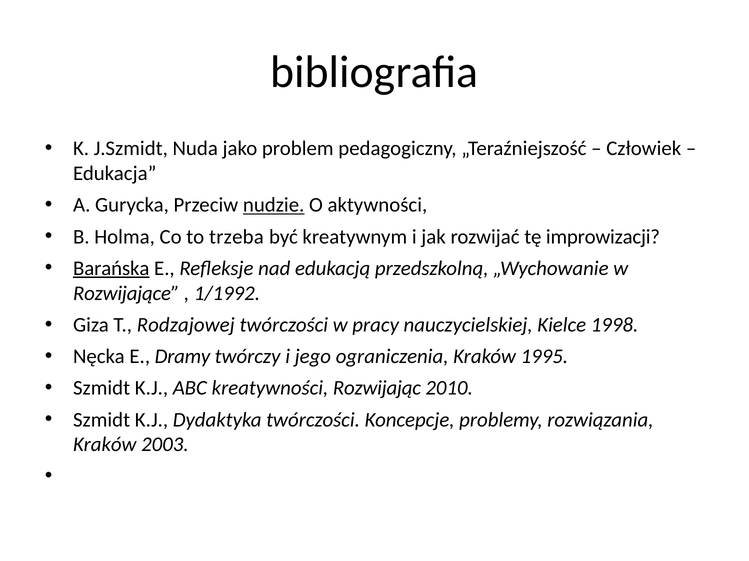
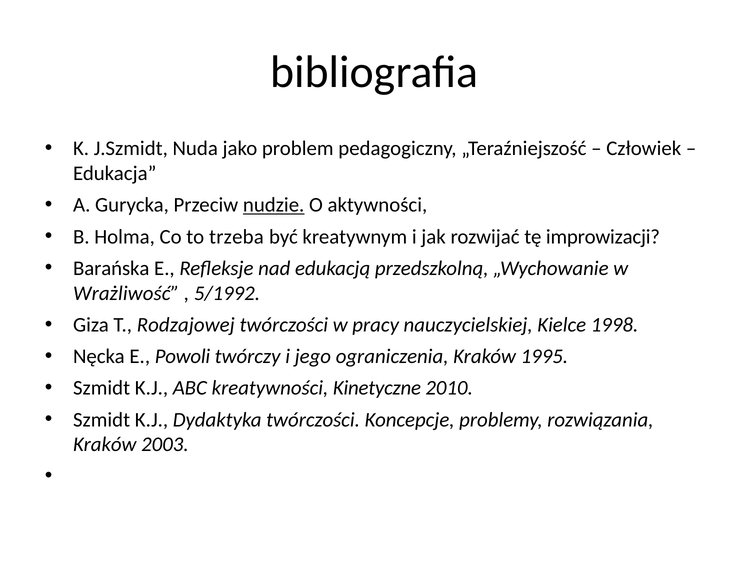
Barańska underline: present -> none (111, 269)
Rozwijające: Rozwijające -> Wrażliwość (126, 294)
1/1992: 1/1992 -> 5/1992 (227, 294)
Dramy: Dramy -> Powoli (182, 357)
Rozwijając: Rozwijając -> Kinetyczne (377, 389)
